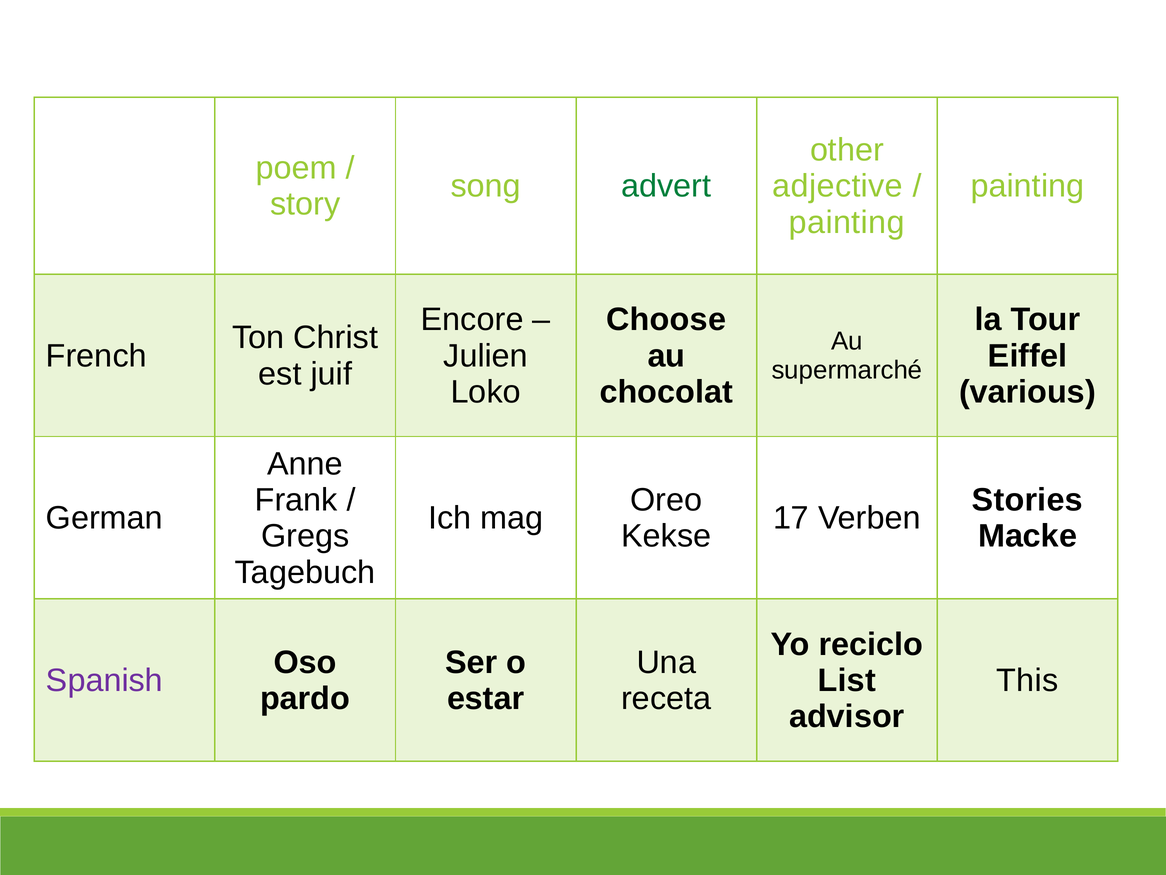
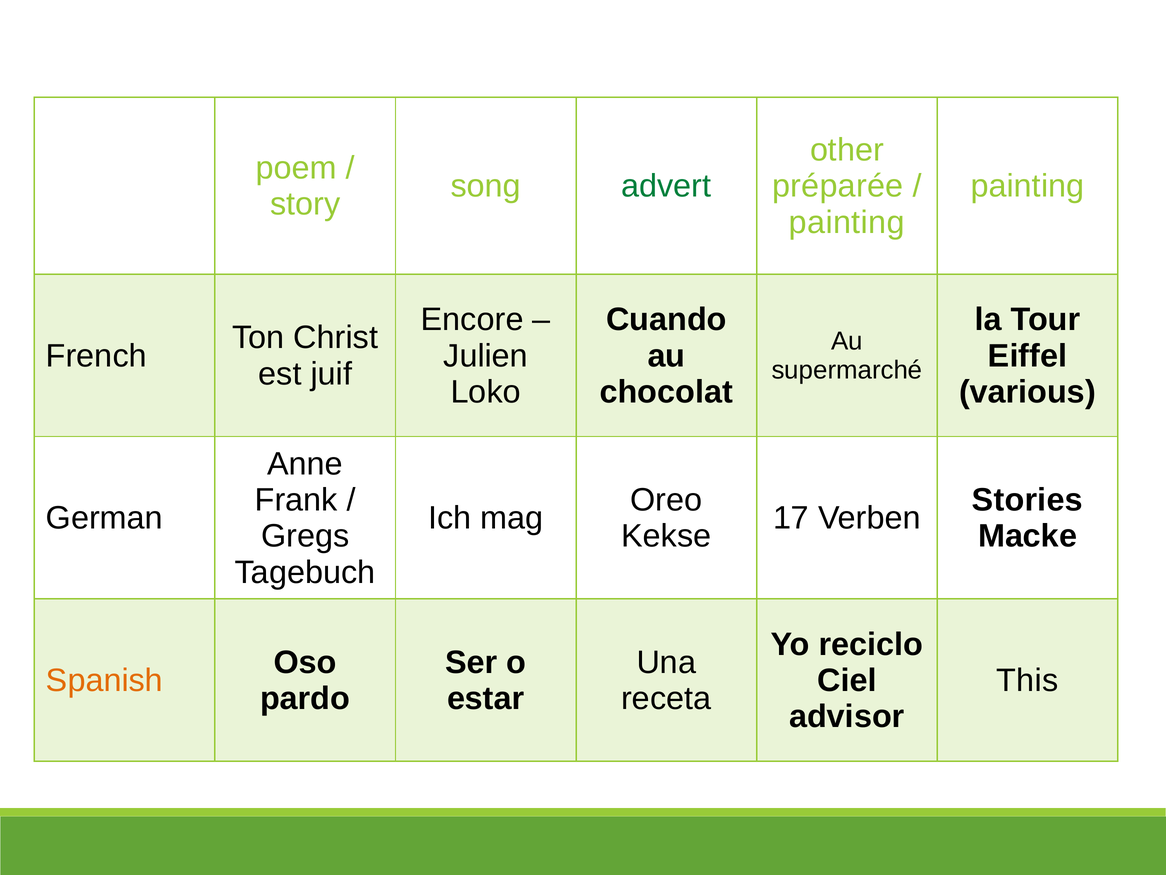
adjective: adjective -> préparée (838, 186)
Choose: Choose -> Cuando (666, 320)
Spanish colour: purple -> orange (104, 680)
List: List -> Ciel (847, 680)
